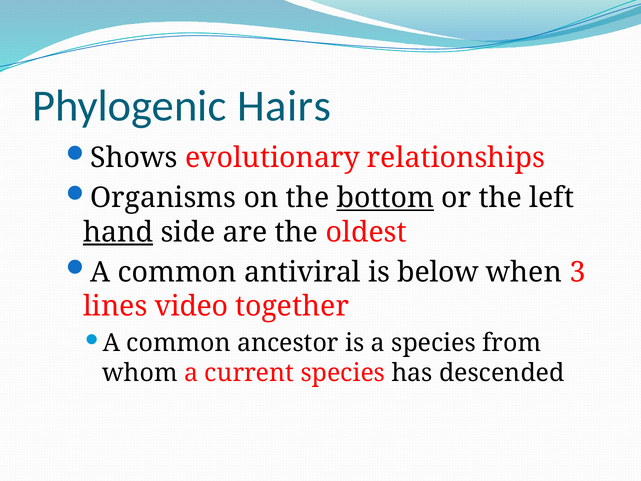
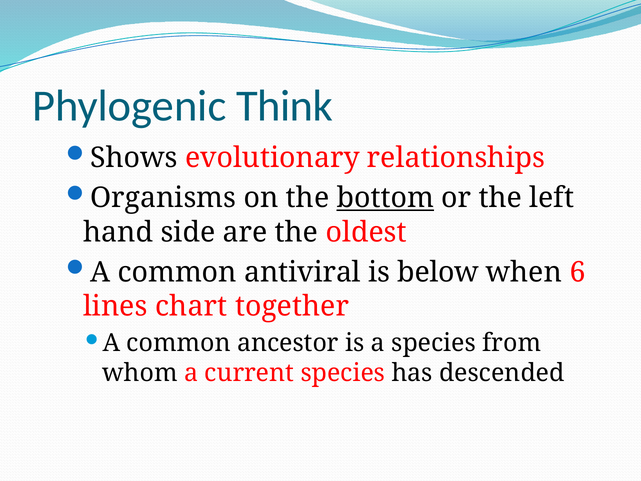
Hairs: Hairs -> Think (285, 106)
hand underline: present -> none (118, 232)
3: 3 -> 6 (578, 272)
video: video -> chart (191, 306)
